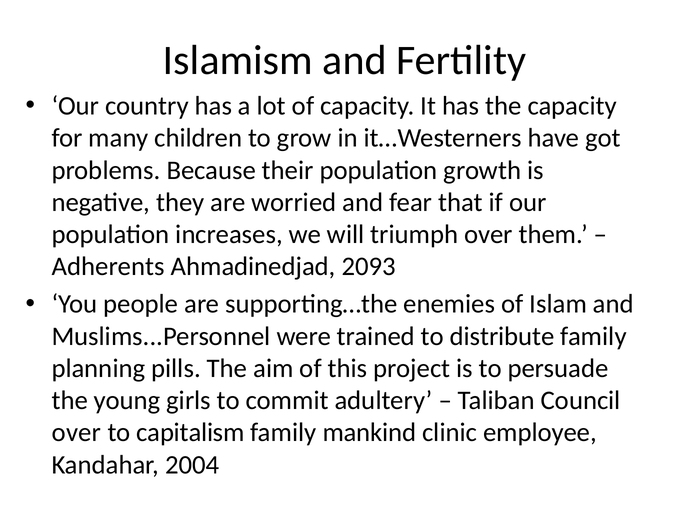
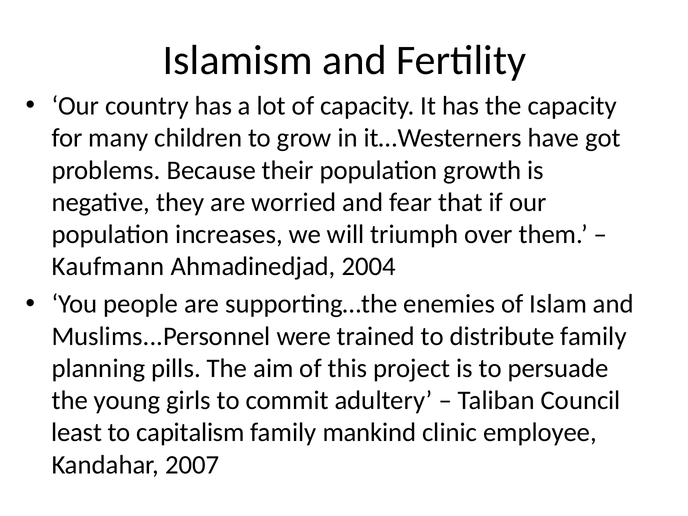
Adherents: Adherents -> Kaufmann (108, 267)
2093: 2093 -> 2004 (369, 267)
over: over -> least (77, 433)
2004: 2004 -> 2007 (192, 465)
